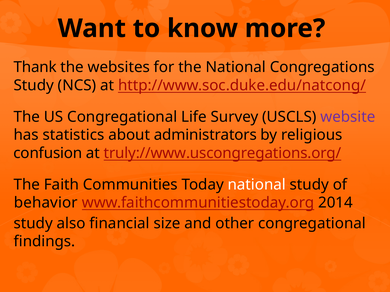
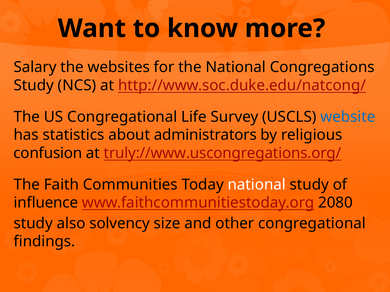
Thank: Thank -> Salary (35, 67)
website colour: purple -> blue (348, 117)
behavior: behavior -> influence (46, 203)
2014: 2014 -> 2080 (335, 203)
financial: financial -> solvency (120, 224)
